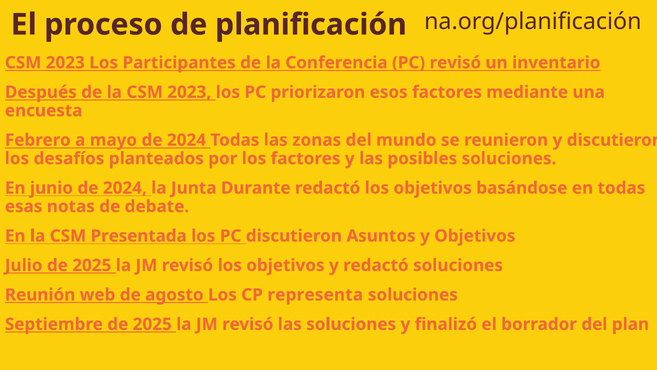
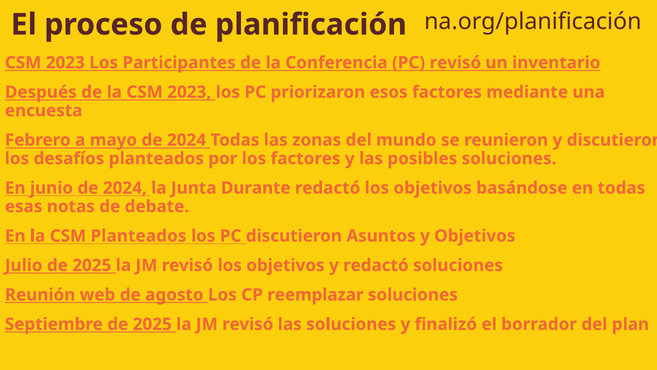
CSM Presentada: Presentada -> Planteados (139, 236)
representa: representa -> reemplazar (315, 295)
